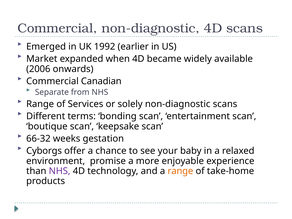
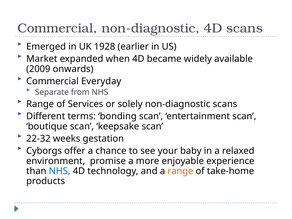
1992: 1992 -> 1928 (105, 47)
2006: 2006 -> 2009 (38, 69)
Canadian: Canadian -> Everyday (101, 81)
66-32: 66-32 -> 22-32 (38, 139)
NHS colour: purple -> blue (60, 171)
